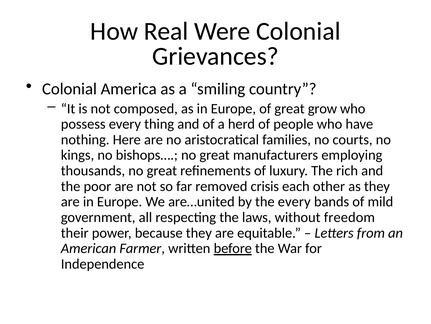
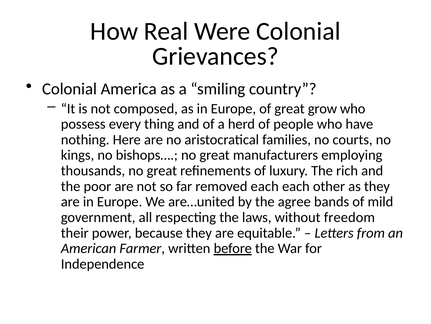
removed crisis: crisis -> each (265, 186)
the every: every -> agree (294, 201)
